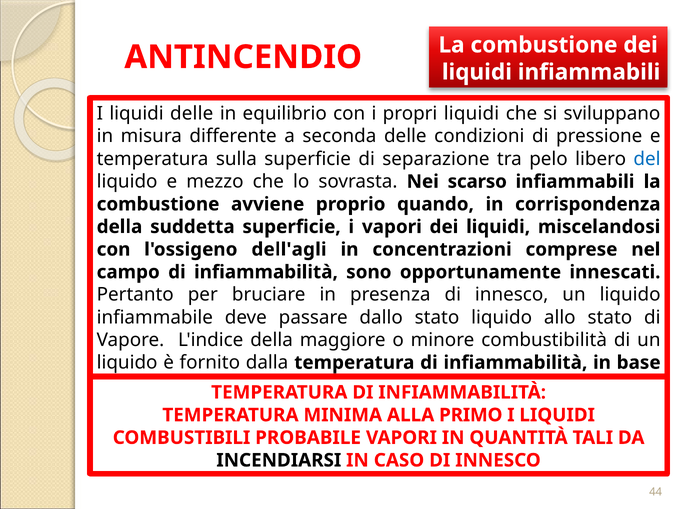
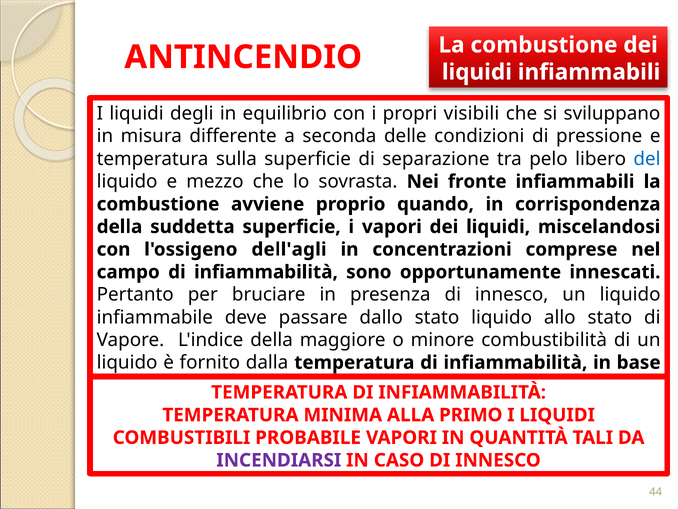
liquidi delle: delle -> degli (192, 114)
propri liquidi: liquidi -> visibili (472, 114)
scarso: scarso -> fronte (477, 181)
INCENDIARSI colour: black -> purple (279, 460)
